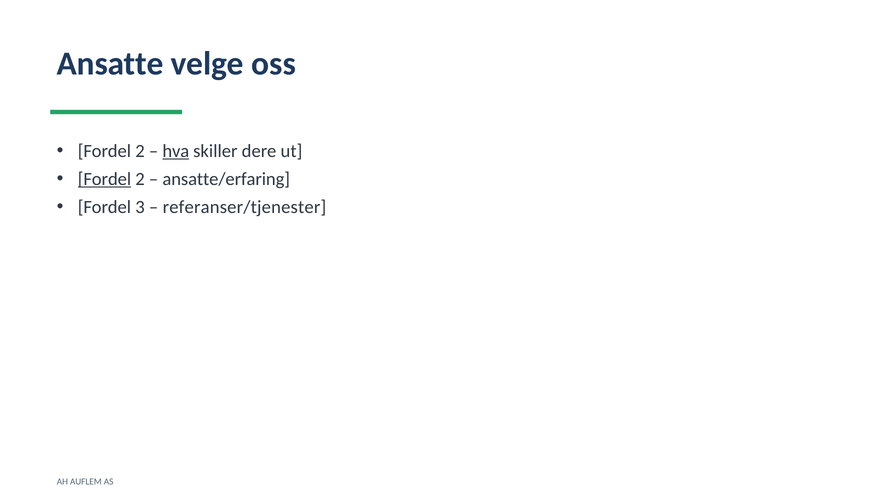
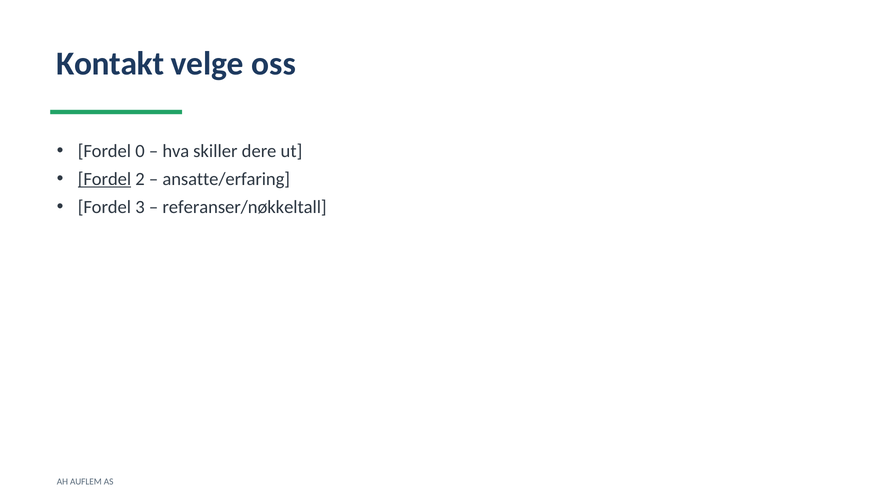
Ansatte: Ansatte -> Kontakt (110, 64)
2: 2 -> 0 (140, 151)
hva underline: present -> none (176, 151)
referanser/tjenester: referanser/tjenester -> referanser/nøkkeltall (245, 207)
